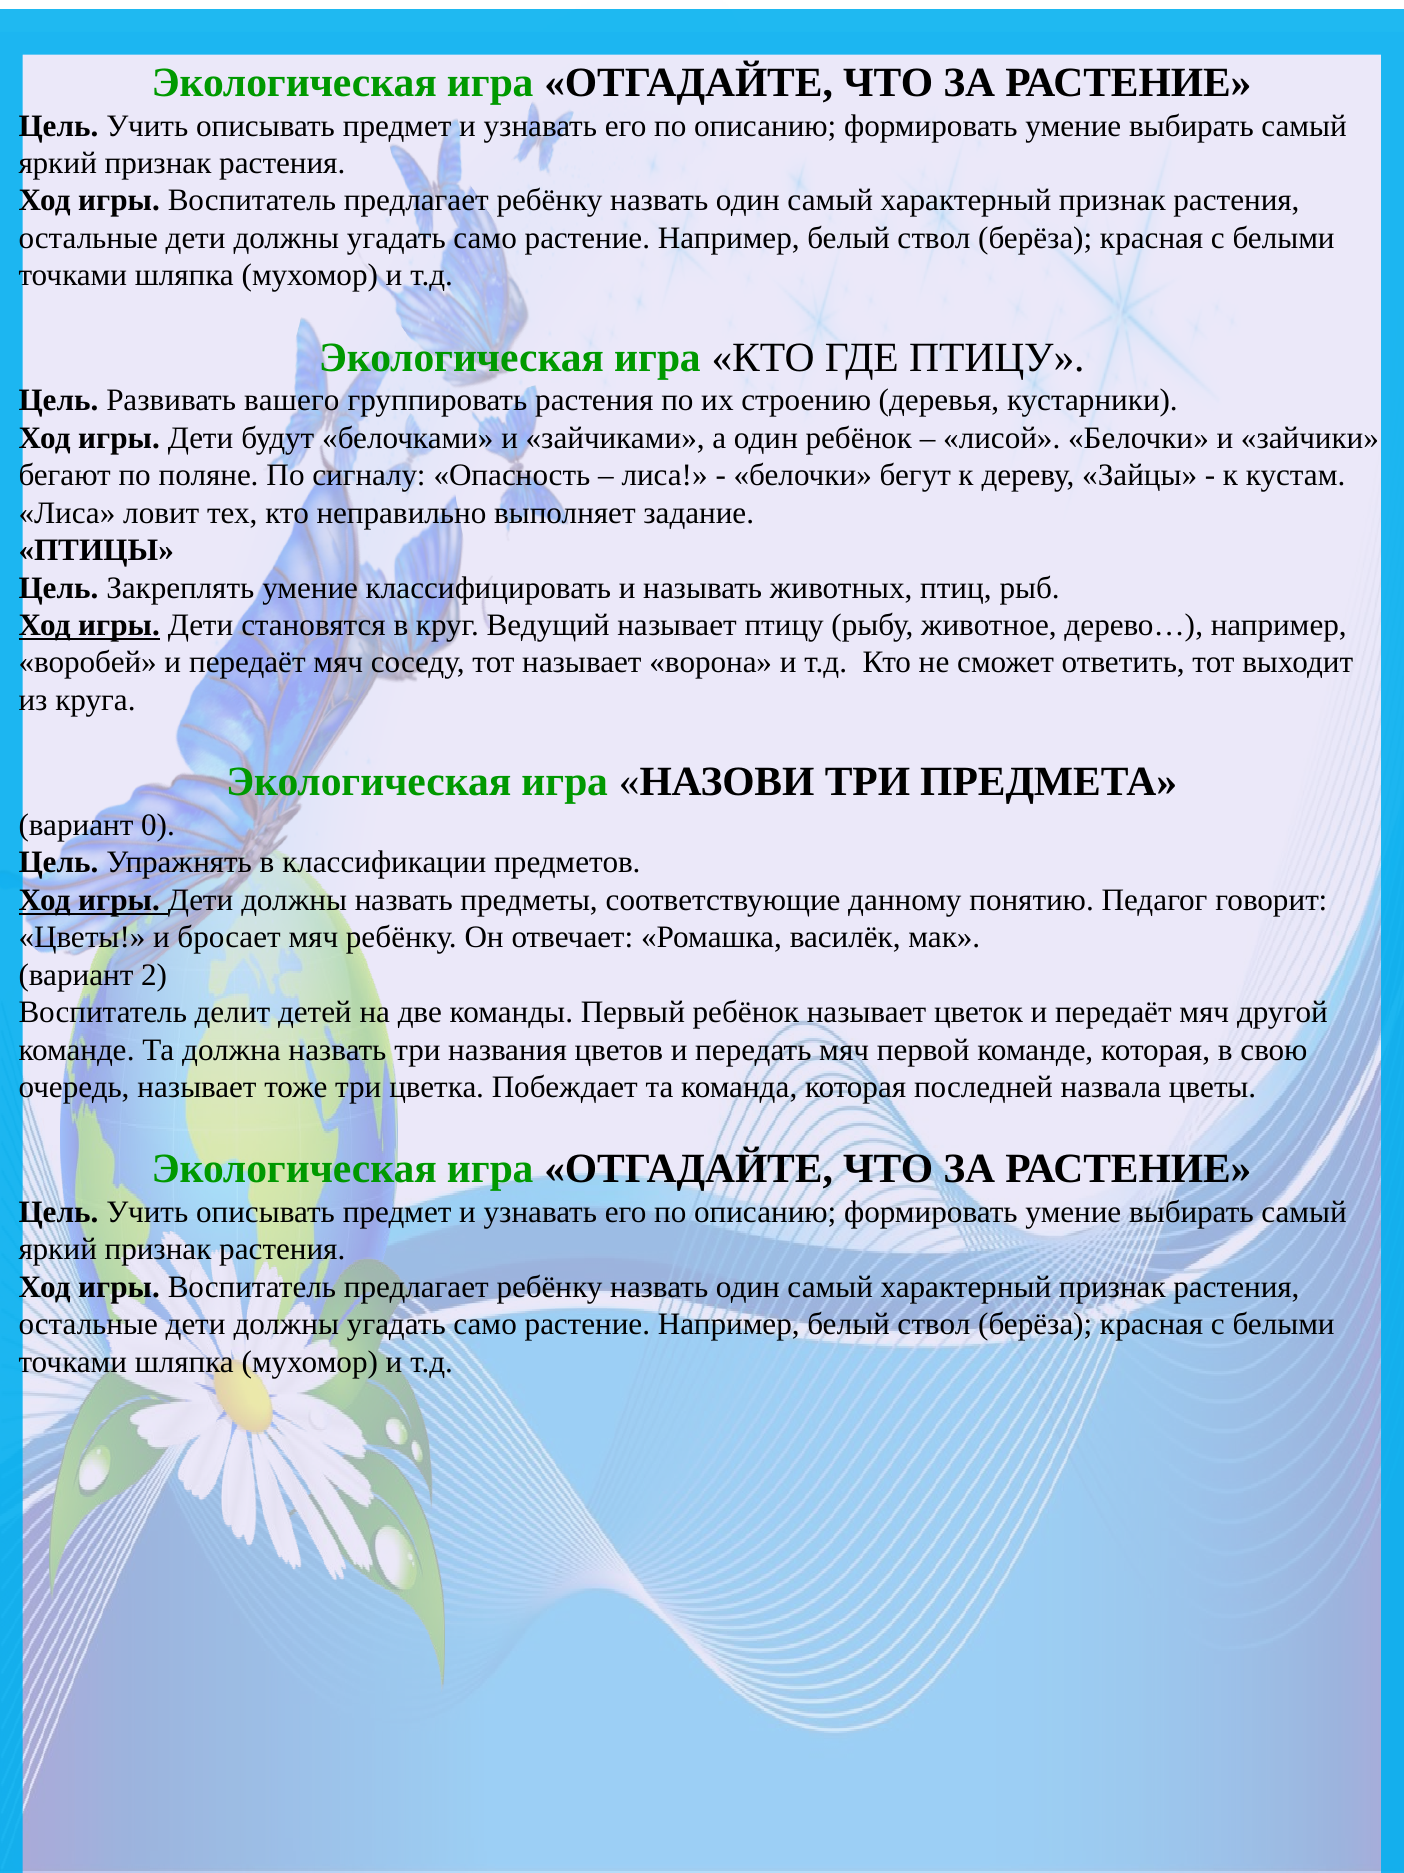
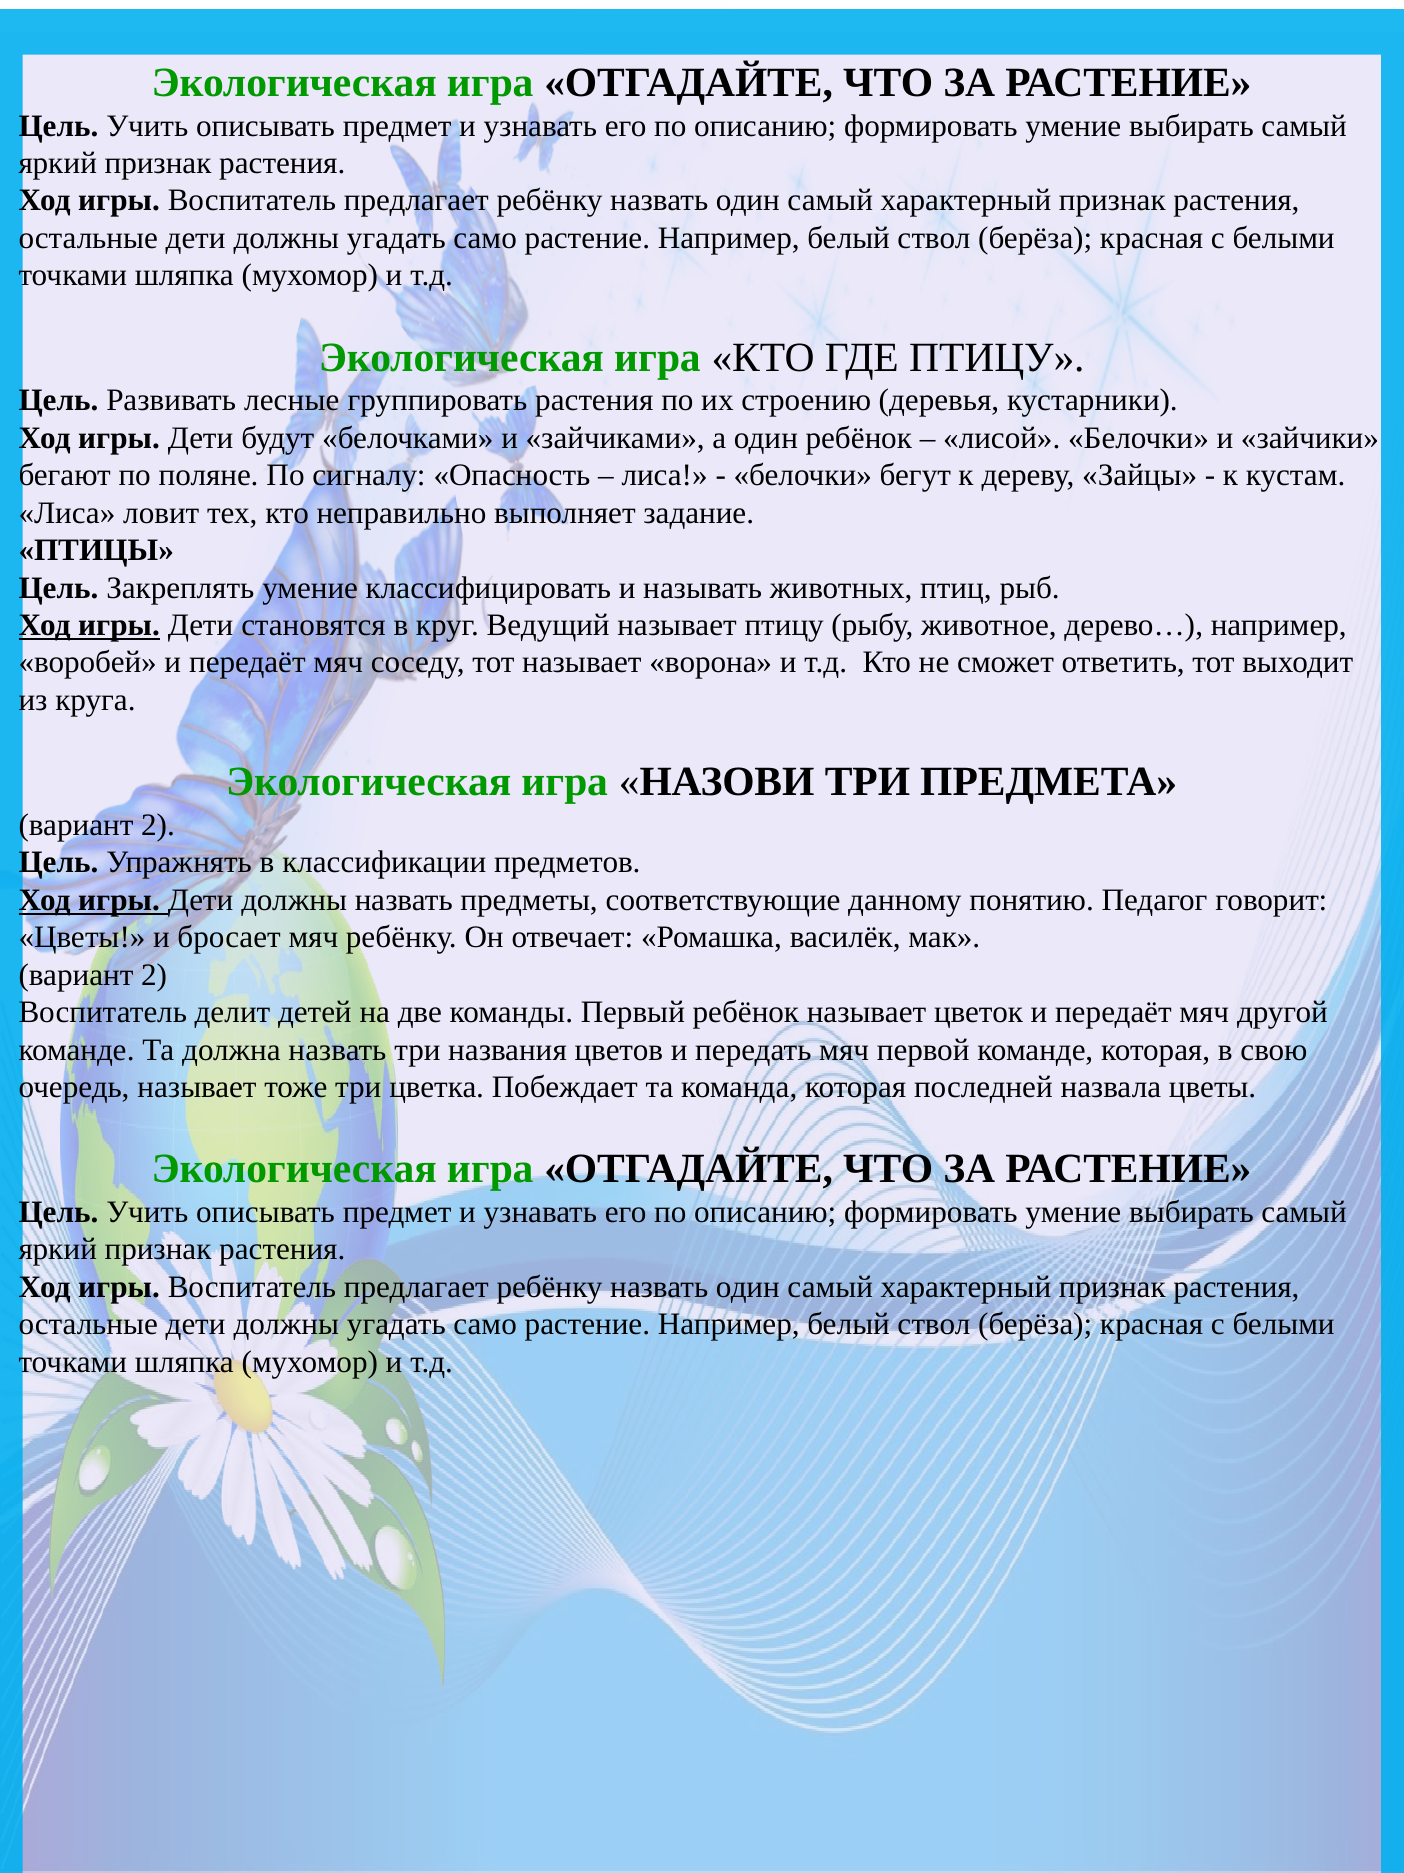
вашего: вашего -> лесные (292, 400)
0: 0 -> 2 (158, 825)
